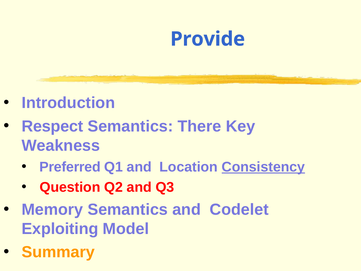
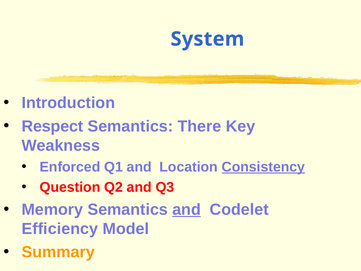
Provide: Provide -> System (207, 39)
Preferred: Preferred -> Enforced (70, 167)
and underline: none -> present (187, 209)
Exploiting: Exploiting -> Efficiency (60, 229)
